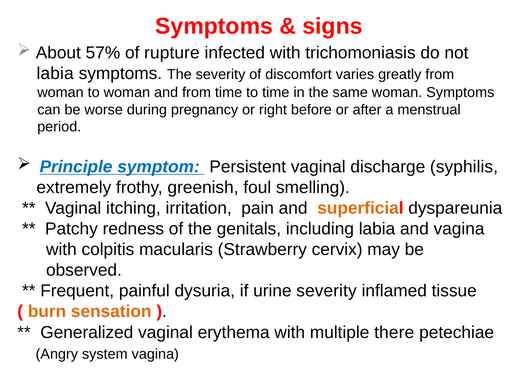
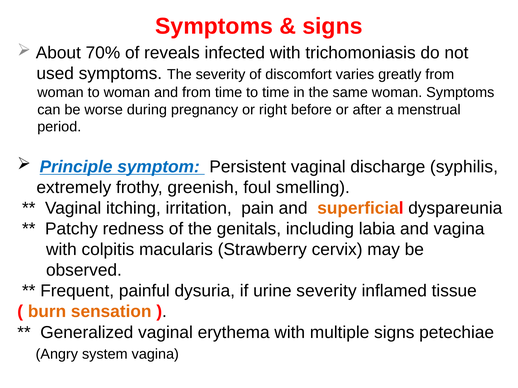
57%: 57% -> 70% (103, 53)
rupture: rupture -> reveals (172, 53)
labia: labia -> used (55, 74)
multiple there: there -> signs (394, 333)
